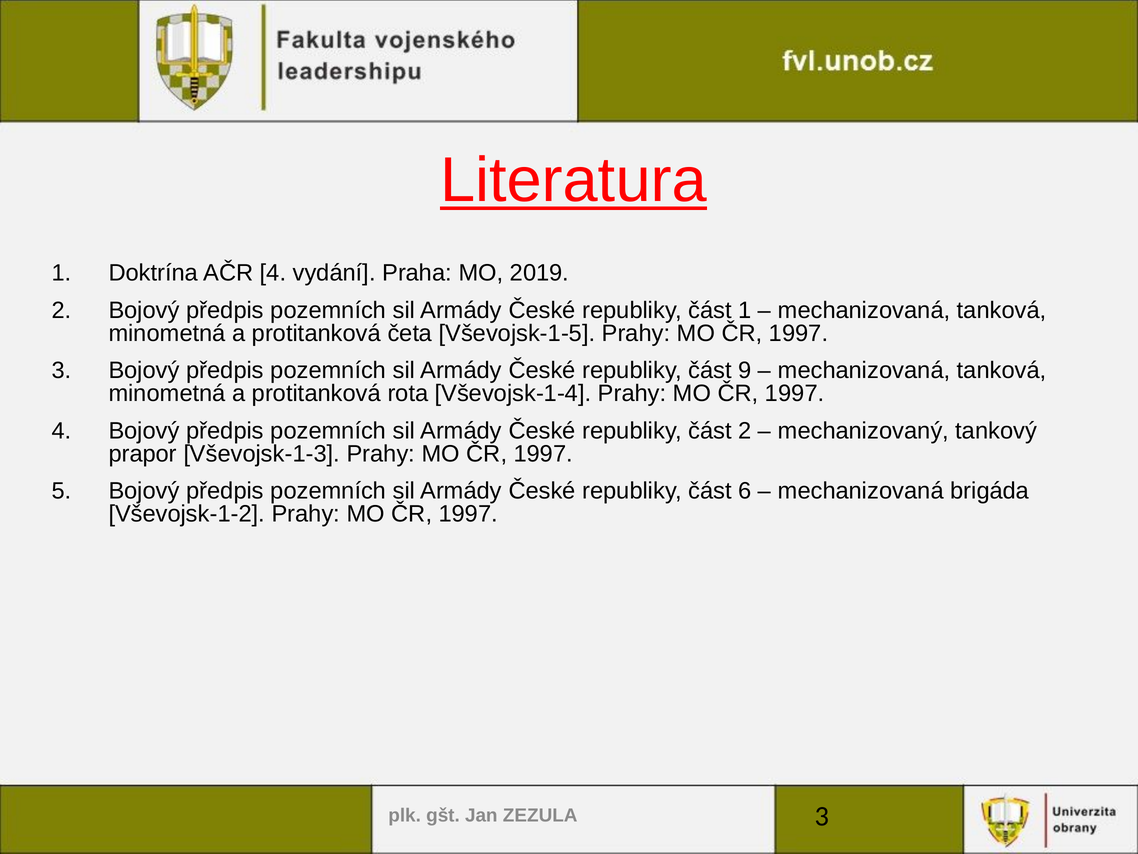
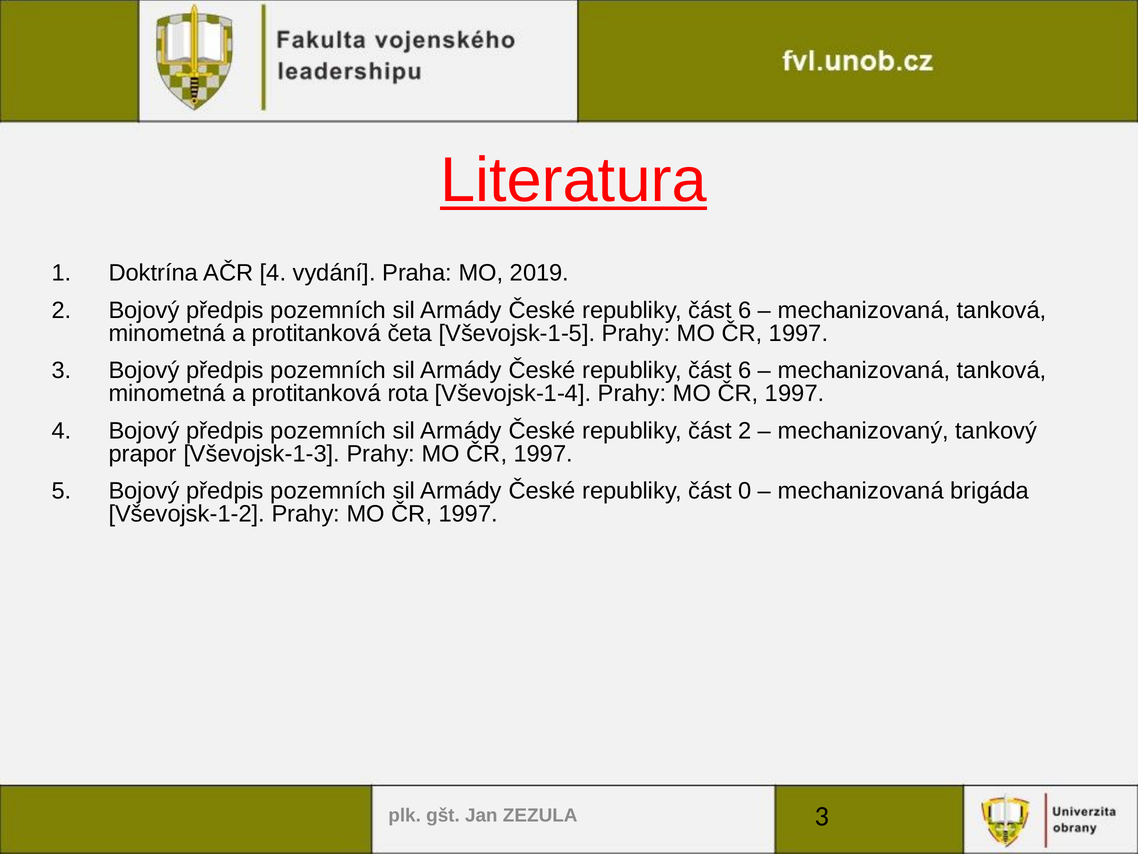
1: 1 -> 6 (745, 310)
9: 9 -> 6 (745, 370)
6: 6 -> 0 (745, 491)
